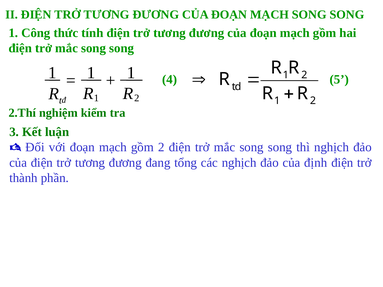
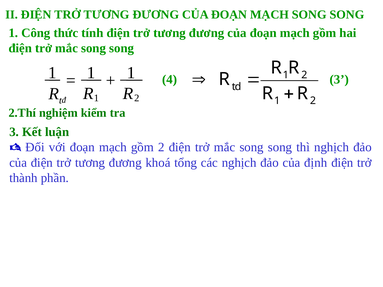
4 5: 5 -> 3 (339, 80)
đang: đang -> khoá (158, 163)
